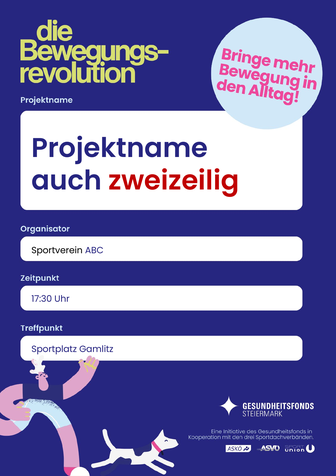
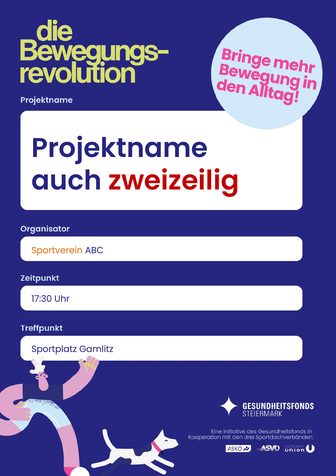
Sportverein colour: black -> orange (57, 250)
